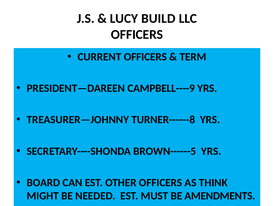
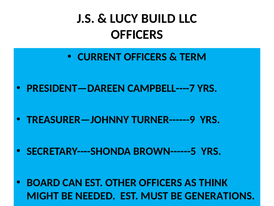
CAMPBELL----9: CAMPBELL----9 -> CAMPBELL----7 (161, 88)
TURNER------8: TURNER------8 -> TURNER------9 (163, 119)
AMENDMENTS: AMENDMENTS -> GENERATIONS (220, 195)
